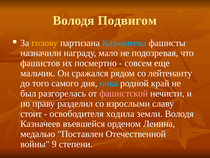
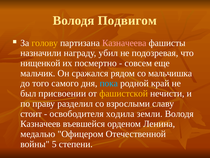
Казначеева colour: light blue -> pink (124, 43)
мало: мало -> убил (108, 53)
фашистов: фашистов -> нищенкой (40, 63)
лейтенанту: лейтенанту -> мальчишка (170, 73)
разгорелась: разгорелась -> присвоении (62, 93)
фашистской colour: pink -> yellow (124, 93)
Поставлен: Поставлен -> Офицером (80, 134)
9: 9 -> 5 (54, 144)
